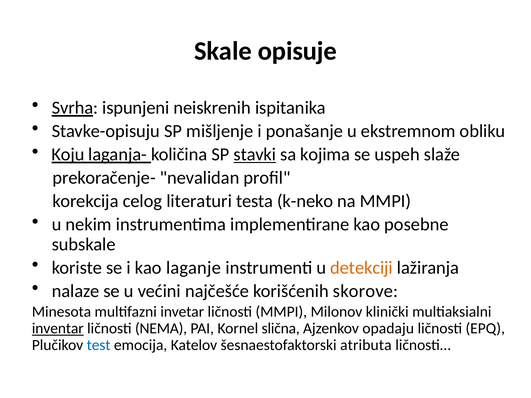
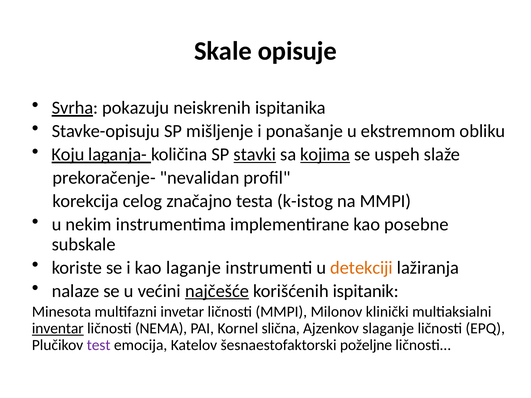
ispunjeni: ispunjeni -> pokazuju (136, 108)
kojima underline: none -> present (325, 155)
literaturi: literaturi -> značajno (199, 201)
k-neko: k-neko -> k-istog (305, 201)
najčešće underline: none -> present (217, 291)
skorove: skorove -> ispitanik (366, 291)
opadaju: opadaju -> slaganje (388, 329)
test colour: blue -> purple (99, 345)
atributa: atributa -> poželjne (366, 345)
